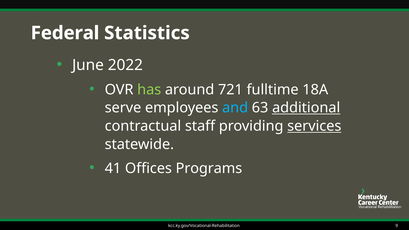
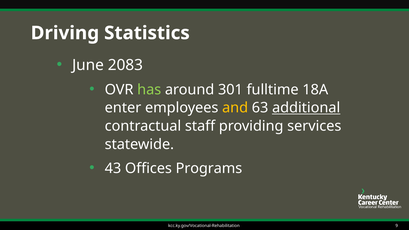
Federal: Federal -> Driving (65, 33)
2022: 2022 -> 2083 (125, 65)
721: 721 -> 301 (230, 90)
serve: serve -> enter (123, 108)
and colour: light blue -> yellow (235, 108)
services underline: present -> none (314, 126)
41: 41 -> 43 (113, 168)
